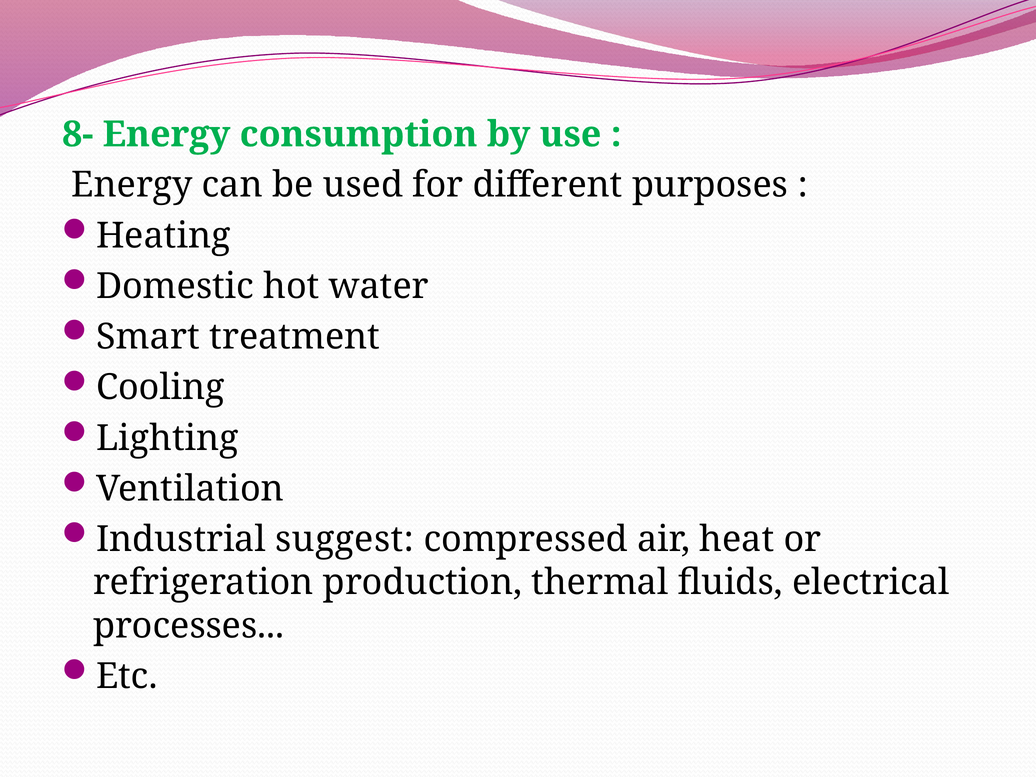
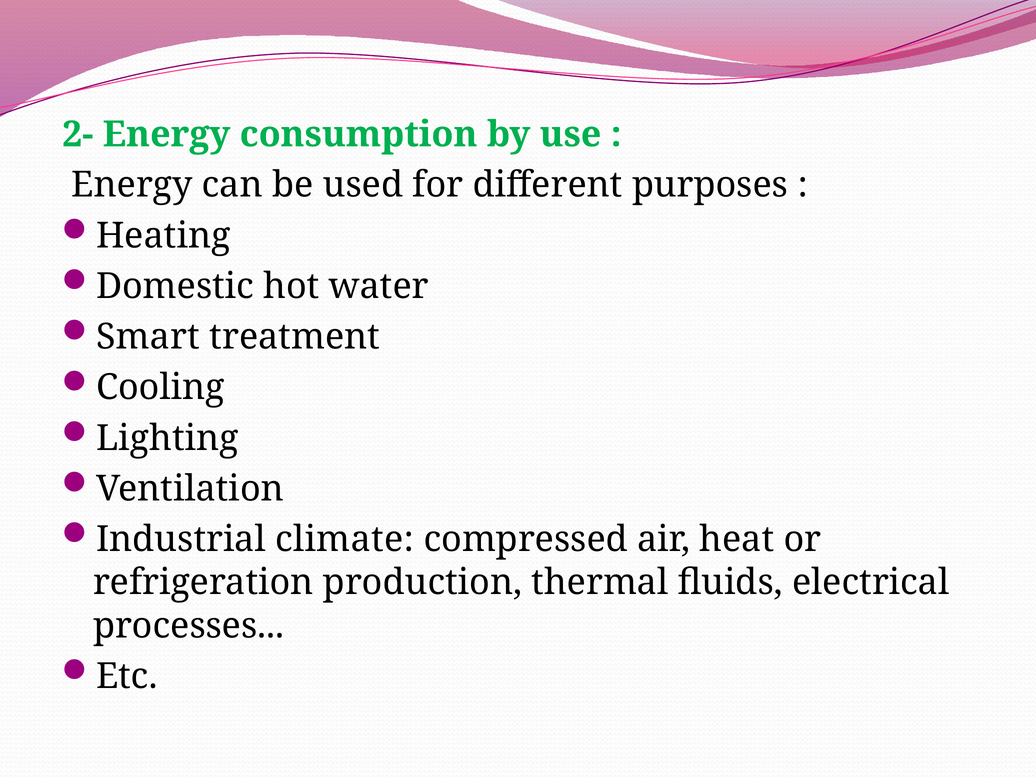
8-: 8- -> 2- (78, 134)
suggest: suggest -> climate (345, 539)
